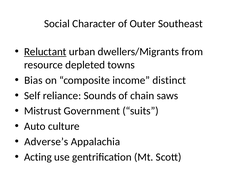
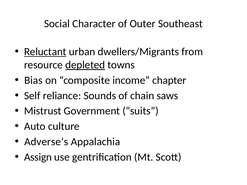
depleted underline: none -> present (85, 65)
distinct: distinct -> chapter (169, 80)
Acting: Acting -> Assign (38, 157)
